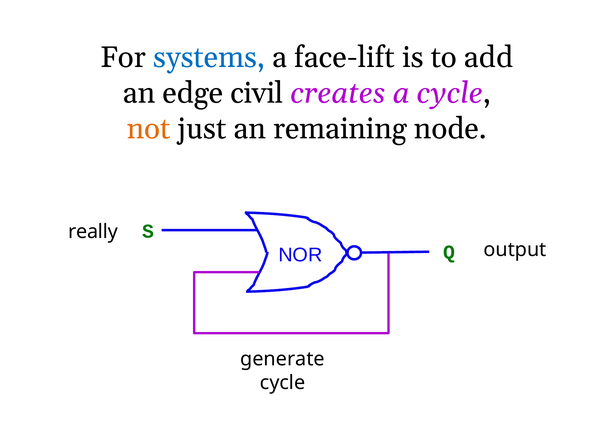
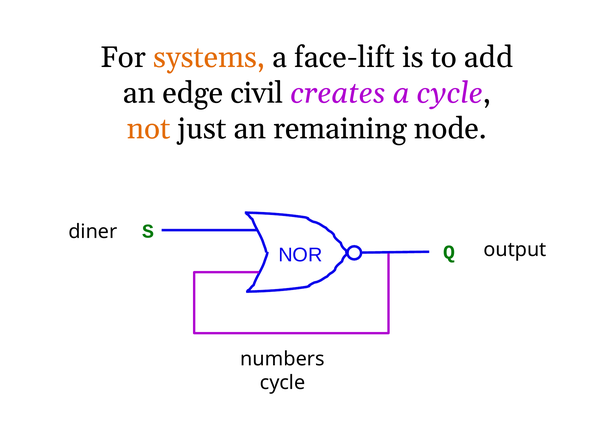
systems colour: blue -> orange (209, 57)
really: really -> diner (93, 232)
generate: generate -> numbers (282, 359)
